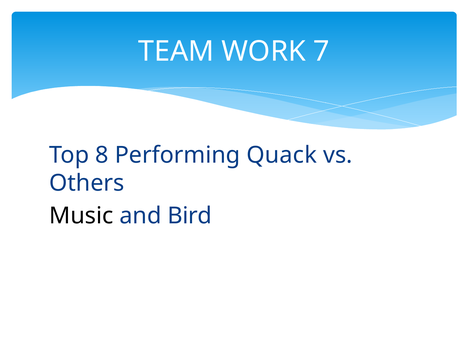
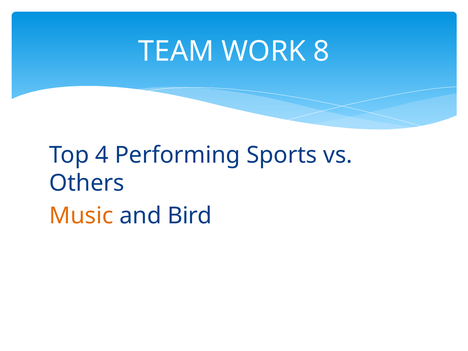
7: 7 -> 8 (321, 51)
8: 8 -> 4 (102, 155)
Quack: Quack -> Sports (282, 155)
Music colour: black -> orange (81, 216)
